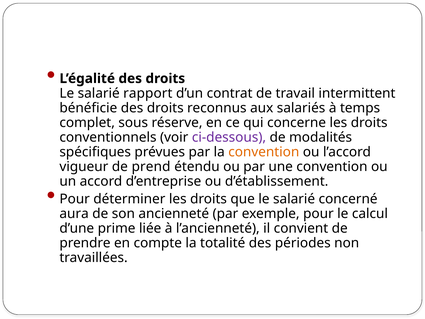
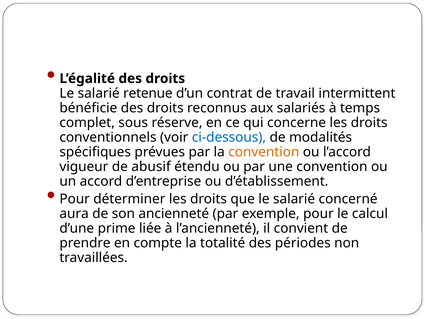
rapport: rapport -> retenue (148, 93)
ci-dessous colour: purple -> blue (229, 137)
prend: prend -> abusif (151, 166)
